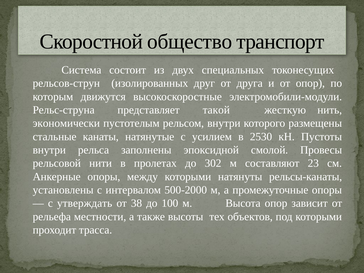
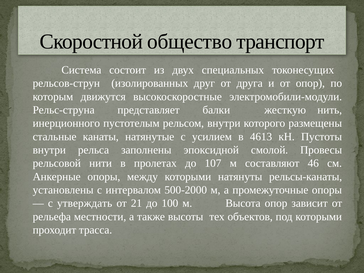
такой: такой -> балки (216, 110)
экономически: экономически -> инерционного (66, 123)
2530: 2530 -> 4613 (261, 137)
302: 302 -> 107 (213, 163)
23: 23 -> 46 (313, 163)
38: 38 -> 21 (136, 203)
